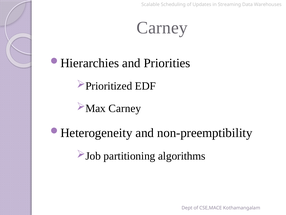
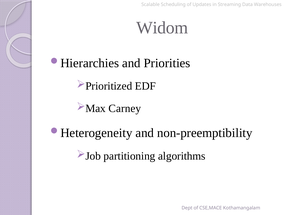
Carney: Carney -> Widom (162, 28)
